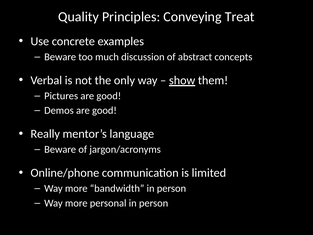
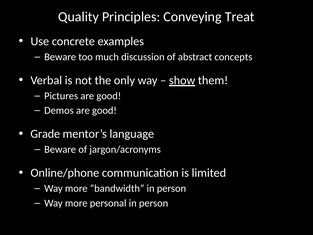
Really: Really -> Grade (45, 134)
